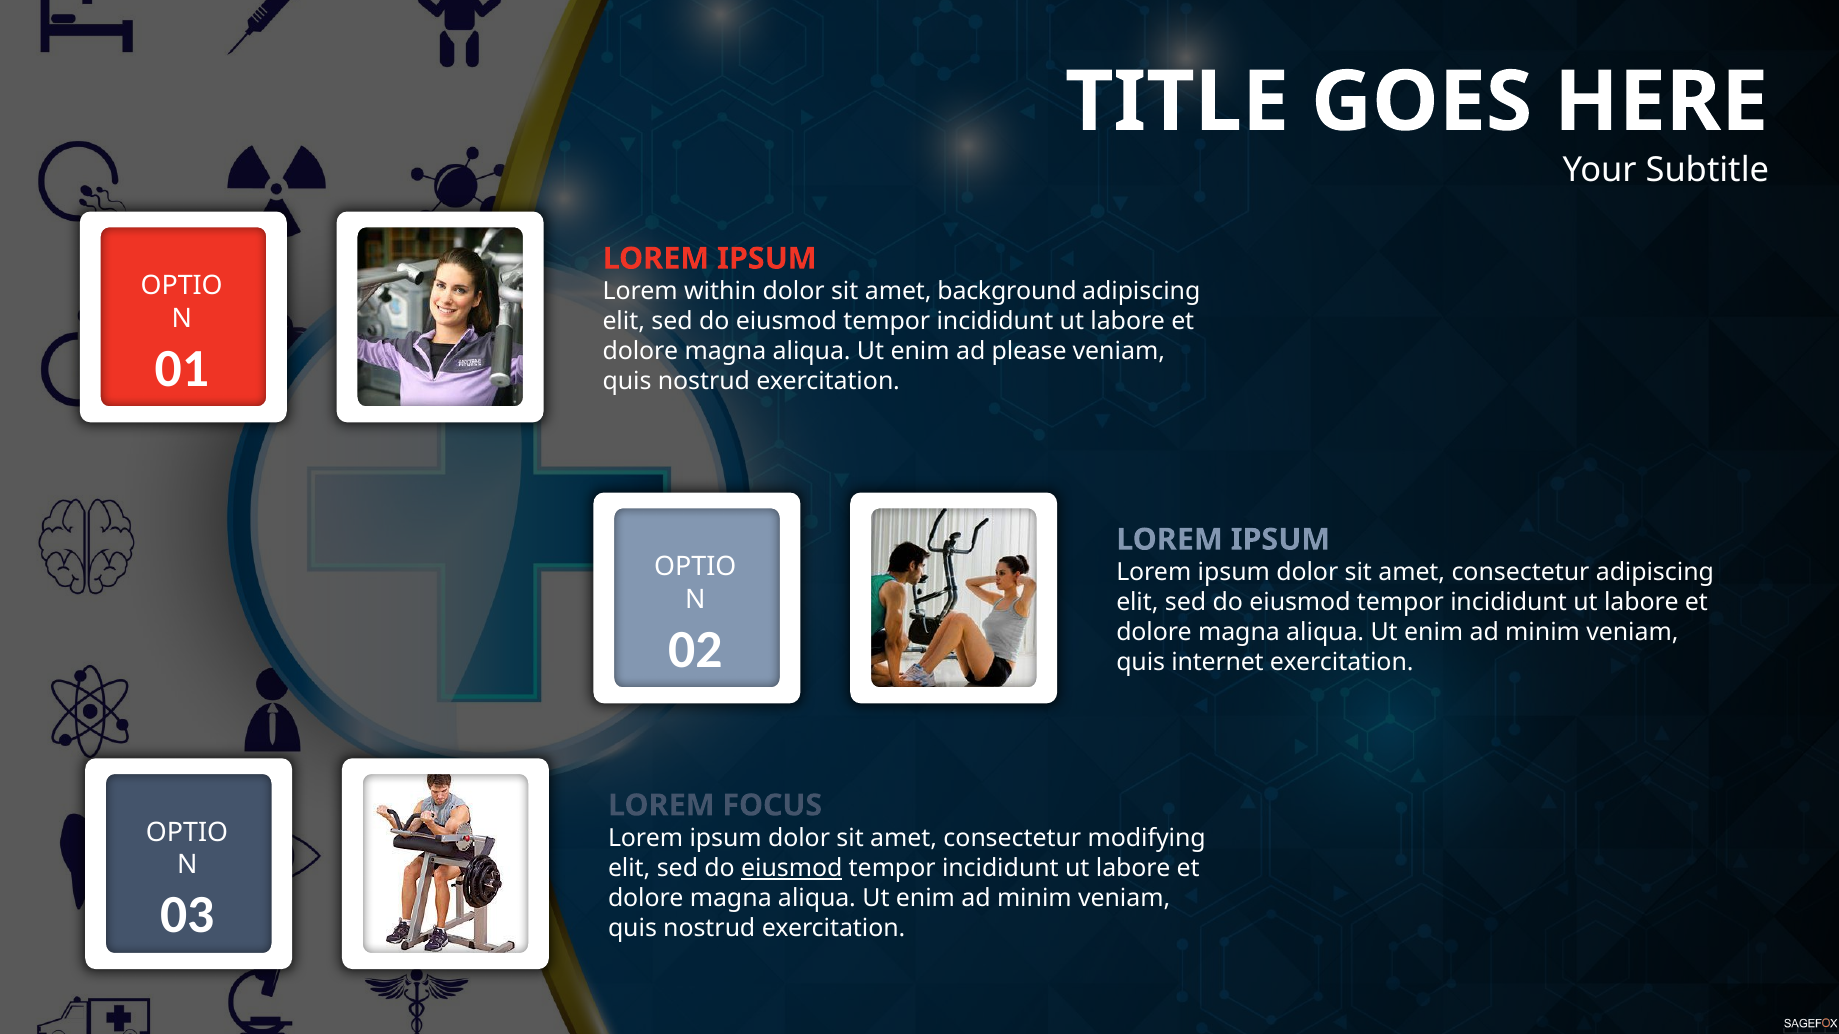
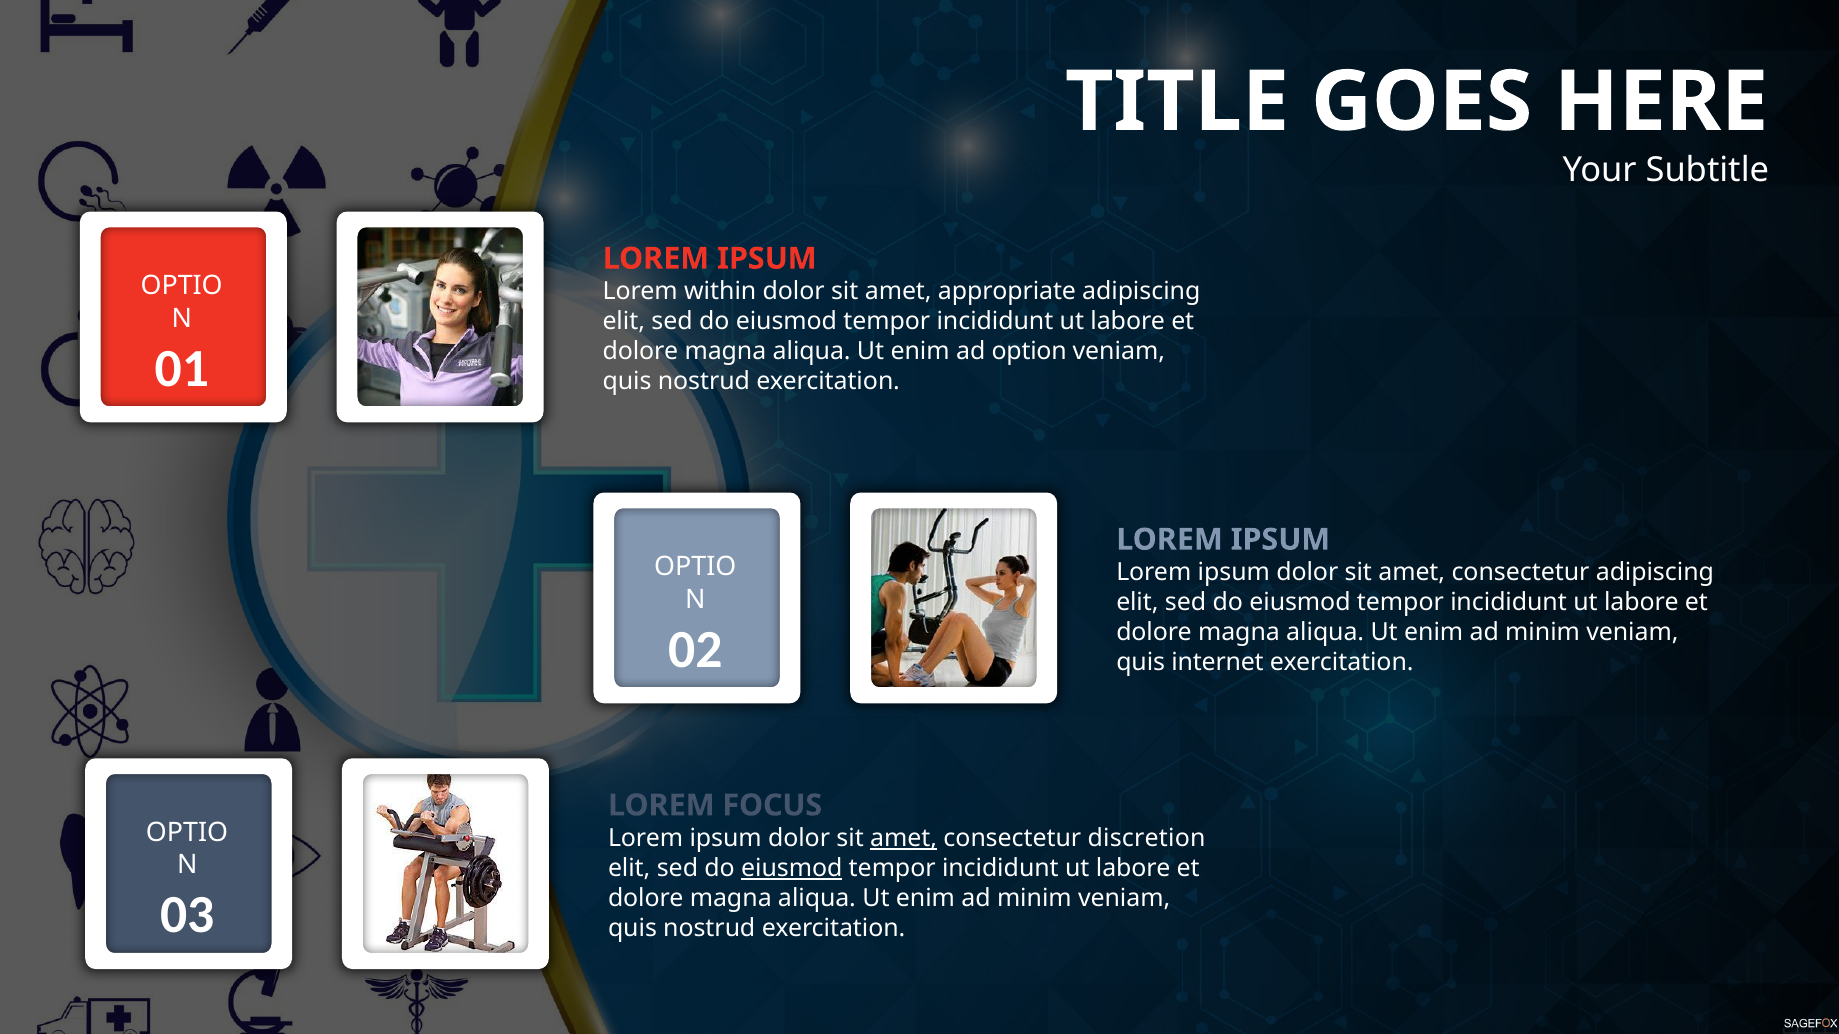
background: background -> appropriate (1007, 292)
please: please -> option (1029, 351)
amet underline: none -> present (904, 839)
modifying: modifying -> discretion (1147, 839)
